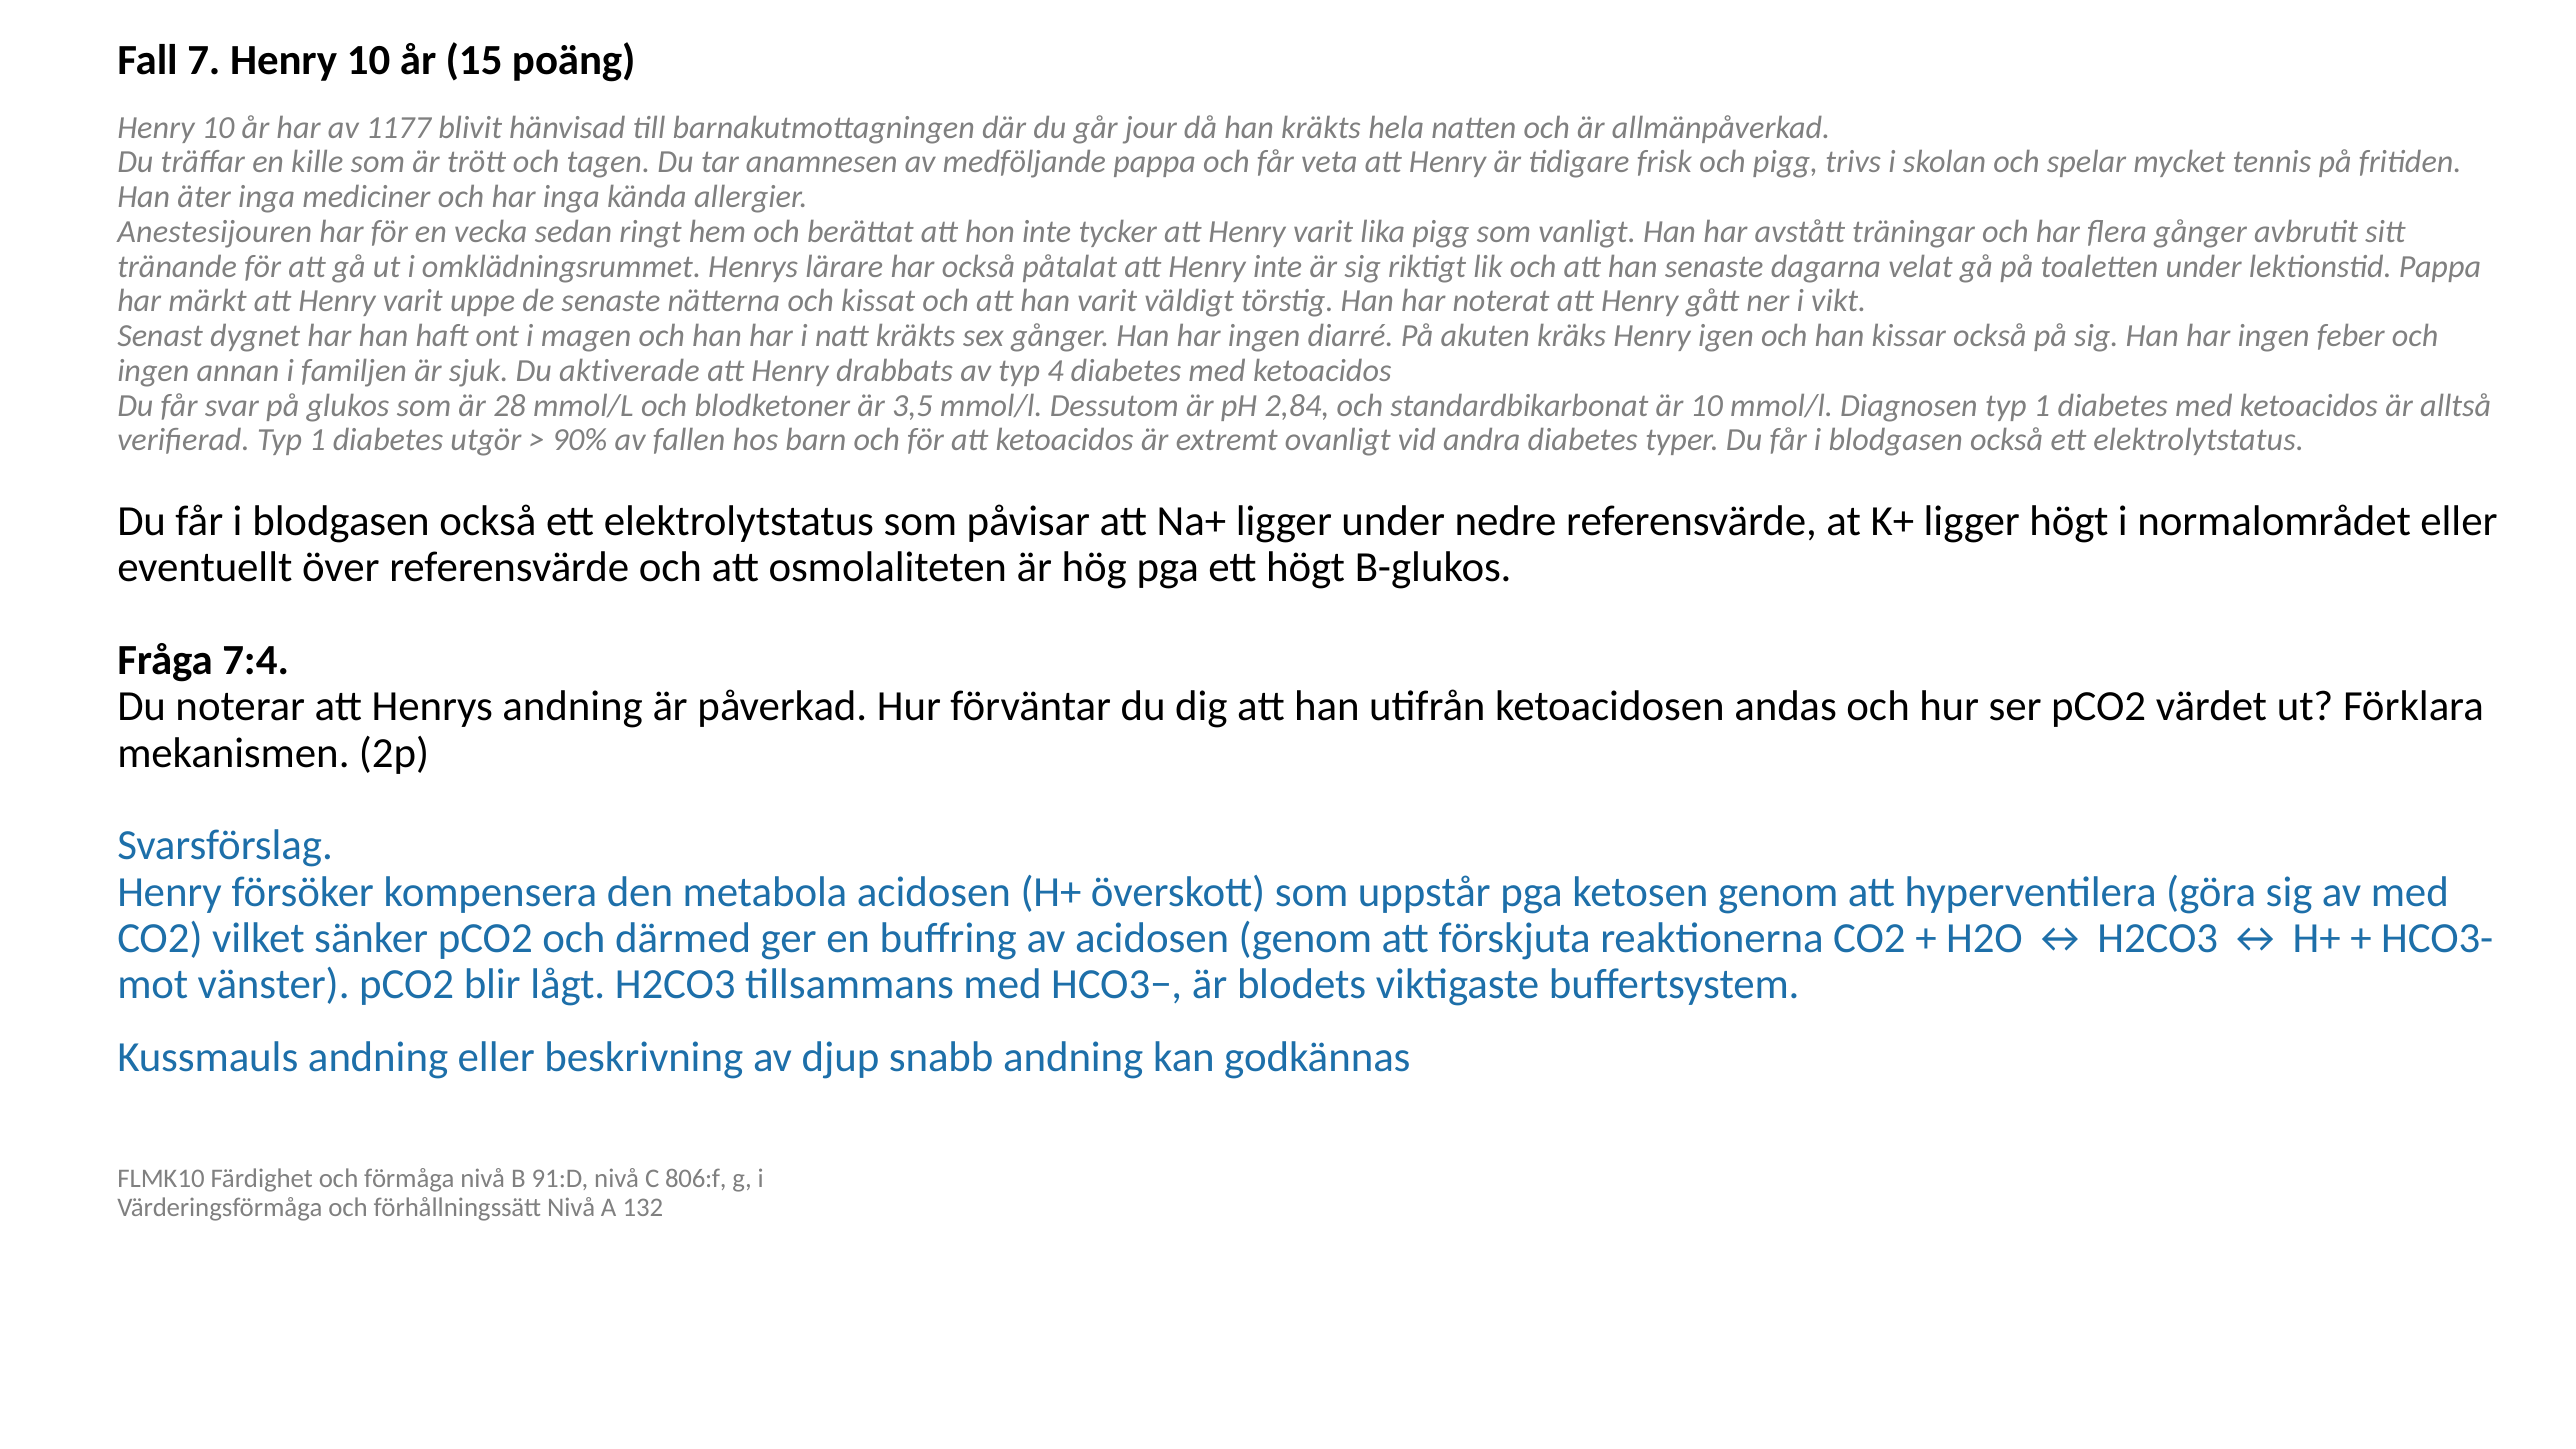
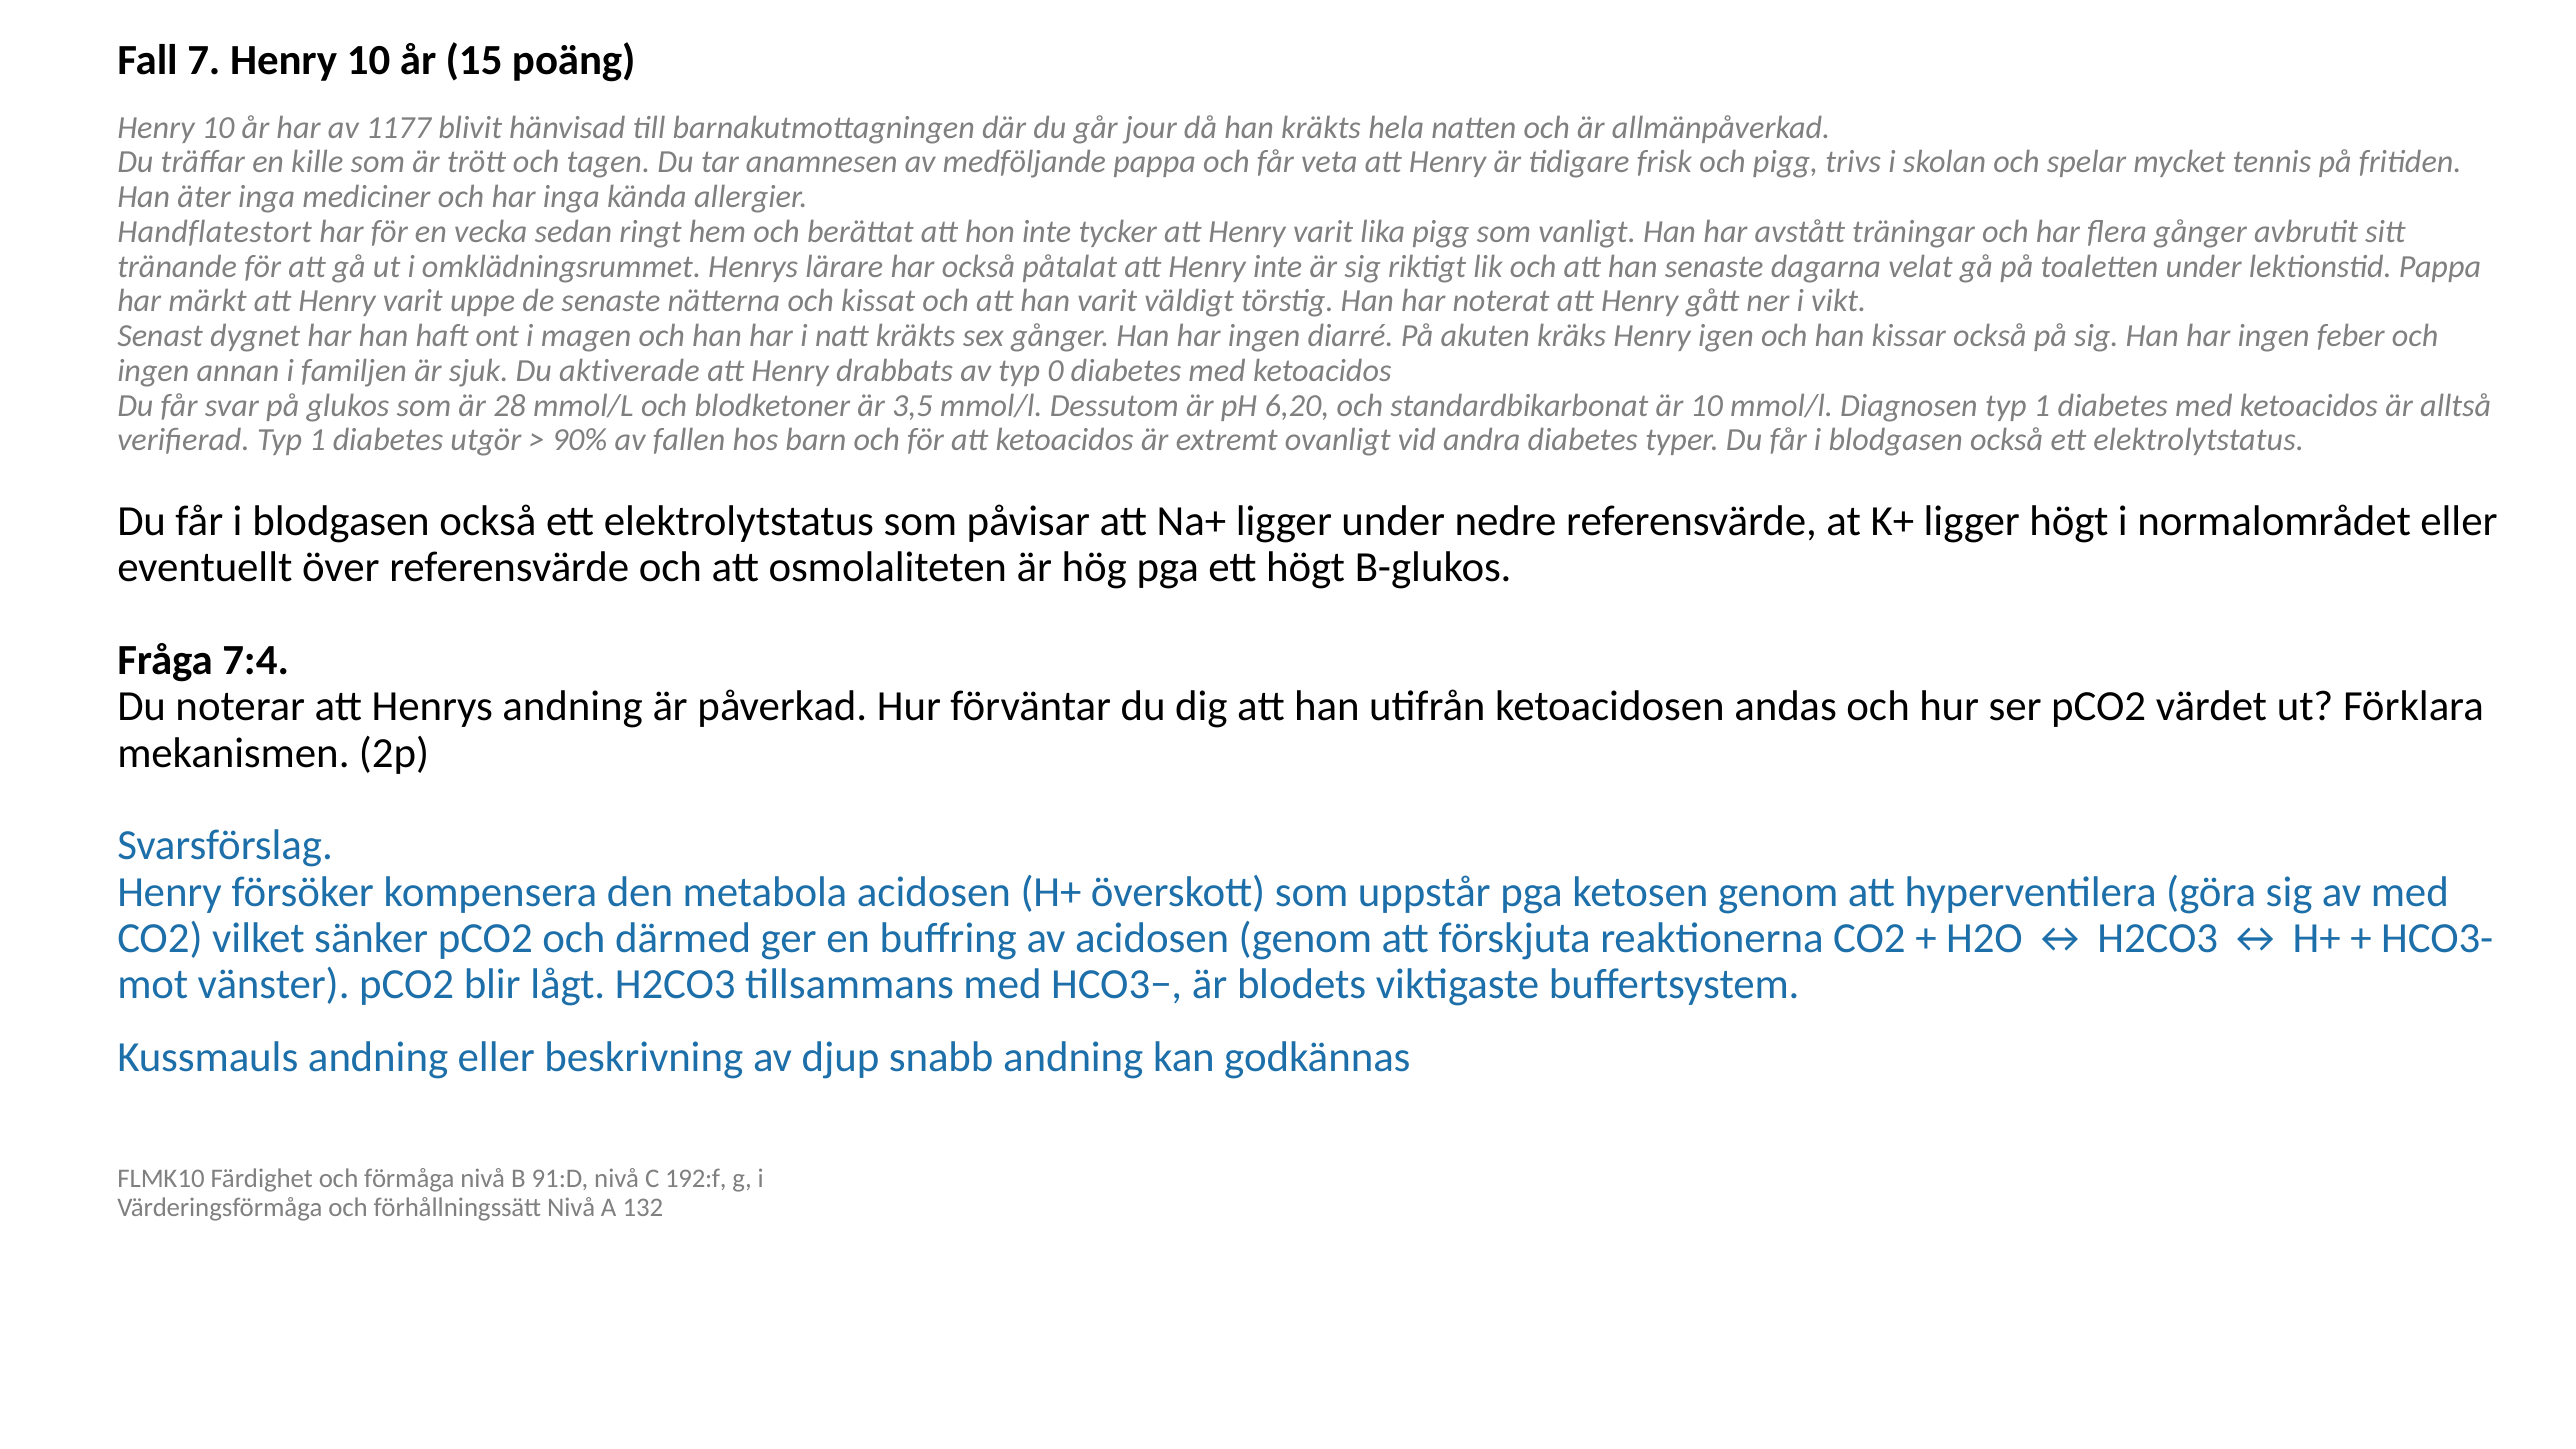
Anestesijouren: Anestesijouren -> Handflatestort (215, 232)
4: 4 -> 0 (1055, 371)
2,84: 2,84 -> 6,20 (1297, 406)
806:f: 806:f -> 192:f (696, 1178)
